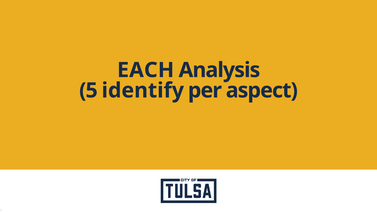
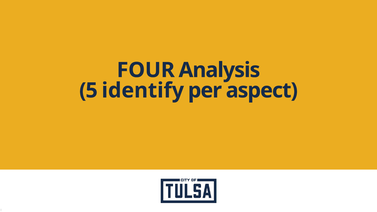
EACH: EACH -> FOUR (146, 70)
